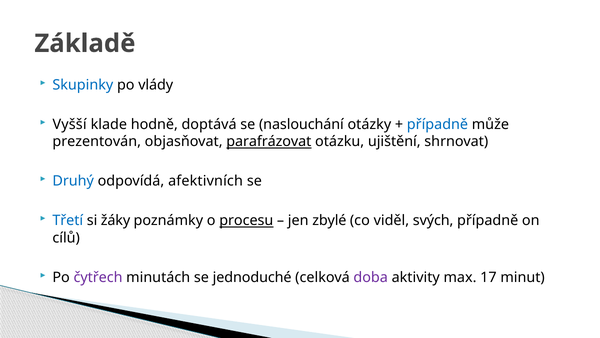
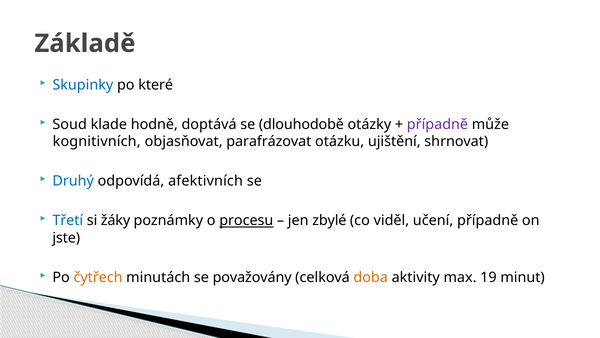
vlády: vlády -> které (156, 85)
Vyšší: Vyšší -> Soud (70, 124)
naslouchání: naslouchání -> dlouhodobě (301, 124)
případně colour: blue -> purple (437, 124)
prezentován: prezentován -> kognitivních (97, 141)
parafrázovat underline: present -> none (269, 141)
svých: svých -> učení (433, 220)
cílů: cílů -> jste (66, 238)
čytřech colour: purple -> orange (98, 277)
jednoduché: jednoduché -> považovány (252, 277)
doba colour: purple -> orange (371, 277)
17: 17 -> 19 (488, 277)
